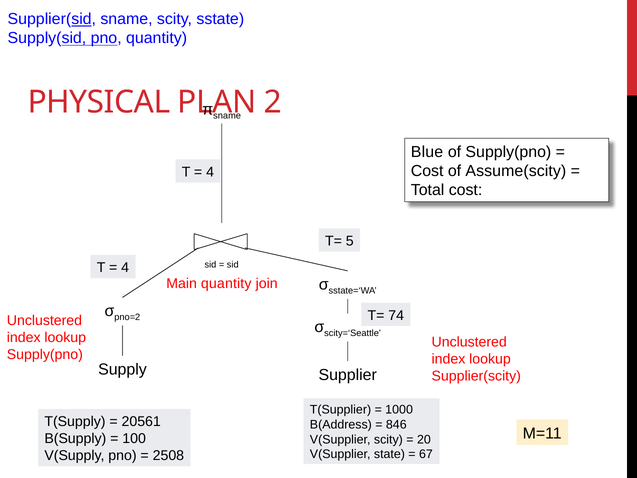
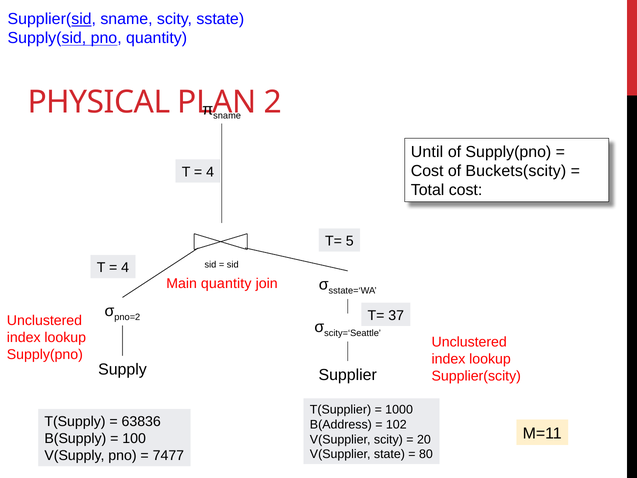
Blue: Blue -> Until (427, 152)
Assume(scity: Assume(scity -> Buckets(scity (516, 171)
74: 74 -> 37 (396, 315)
20561: 20561 -> 63836 (141, 421)
846: 846 -> 102 (396, 424)
67: 67 -> 80 (426, 454)
2508: 2508 -> 7477 (168, 455)
